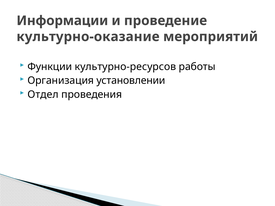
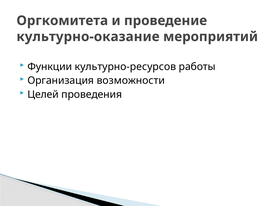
Информации: Информации -> Оргкомитета (62, 21)
установлении: установлении -> возможности (131, 81)
Отдел: Отдел -> Целей (43, 95)
